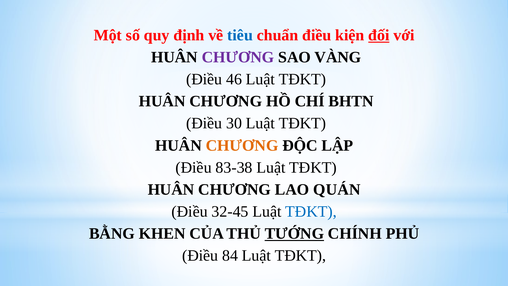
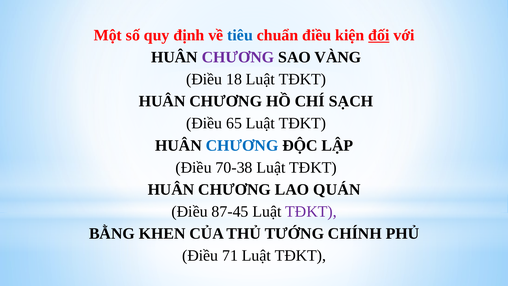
46: 46 -> 18 (234, 79)
BHTN: BHTN -> SẠCH (351, 101)
30: 30 -> 65 (234, 123)
CHƯƠNG colour: orange -> blue (242, 145)
83-38: 83-38 -> 70-38 (234, 167)
32-45: 32-45 -> 87-45 (230, 211)
TĐKT colour: blue -> purple (311, 211)
TƯỚNG underline: present -> none (294, 233)
84: 84 -> 71 (230, 255)
